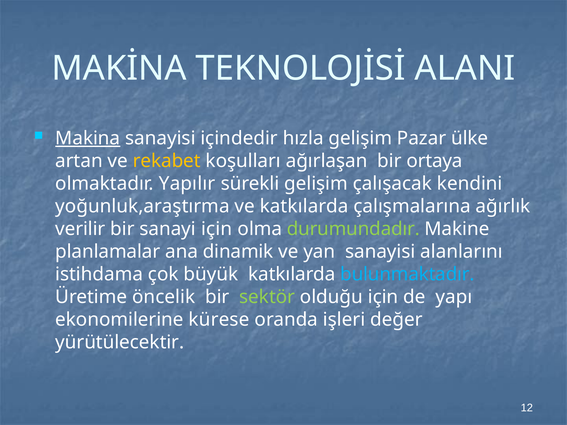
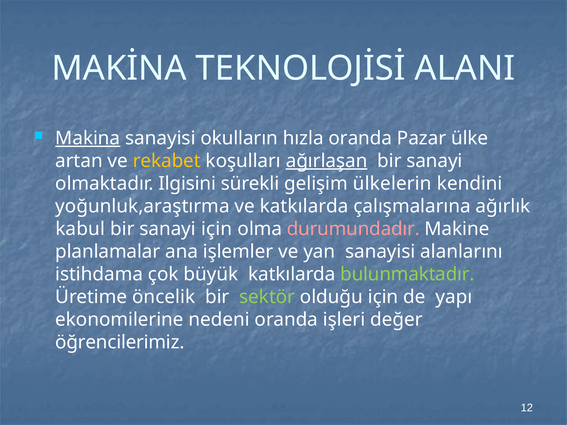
içindedir: içindedir -> okulların (239, 138)
hızla gelişim: gelişim -> oranda (360, 138)
ağırlaşan underline: none -> present (327, 161)
ortaya: ortaya -> sanayi (434, 161)
Yapılır: Yapılır -> Ilgisini (187, 184)
çalışacak: çalışacak -> ülkelerin (392, 184)
verilir: verilir -> kabul (80, 229)
durumundadır colour: light green -> pink (353, 229)
dinamik: dinamik -> işlemler (238, 252)
bulunmaktadır colour: light blue -> light green (407, 274)
kürese: kürese -> nedeni (219, 320)
yürütülecektir: yürütülecektir -> öğrencilerimiz (120, 342)
